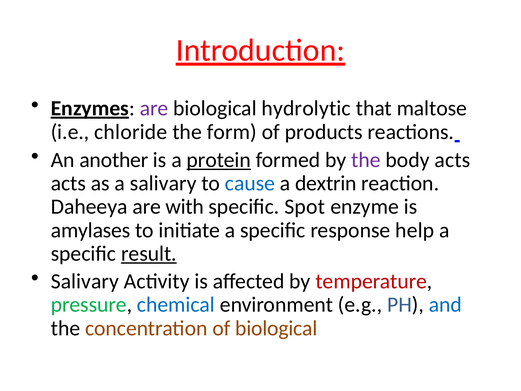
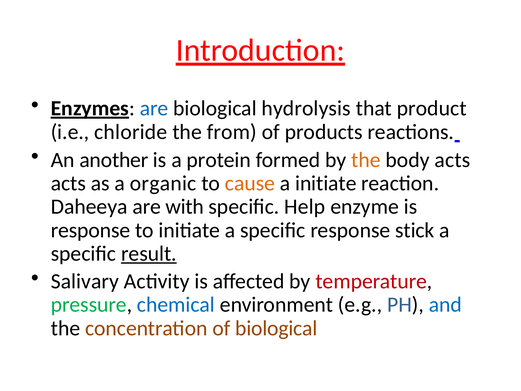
are colour: purple -> blue (154, 108)
hydrolytic: hydrolytic -> hydrolysis (306, 108)
maltose: maltose -> product (432, 108)
form: form -> from (232, 132)
protein underline: present -> none (219, 160)
the colour: purple -> orange (366, 160)
a salivary: salivary -> organic (163, 183)
cause colour: blue -> orange (250, 183)
a dextrin: dextrin -> initiate (326, 183)
Spot: Spot -> Help (305, 207)
amylases: amylases -> response (91, 230)
help: help -> stick (415, 230)
